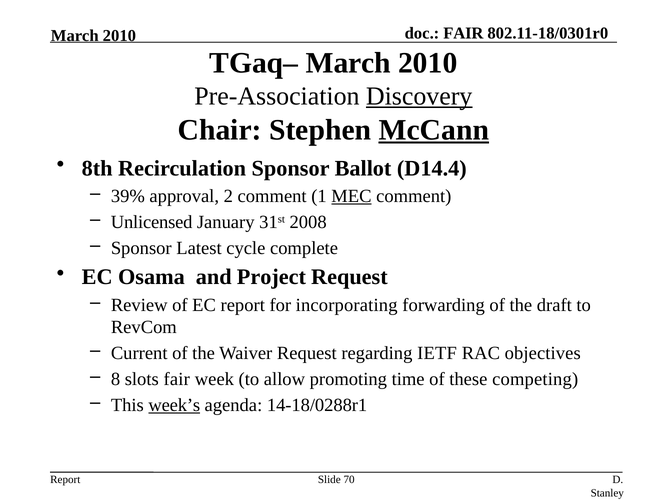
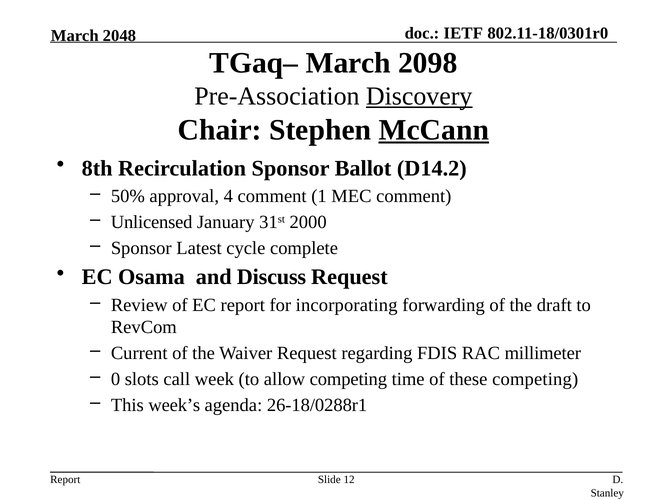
FAIR: FAIR -> IETF (463, 33)
2010: 2010 -> 2048 (119, 36)
TGaq– March 2010: 2010 -> 2098 (428, 63)
D14.4: D14.4 -> D14.2 (432, 168)
39%: 39% -> 50% (128, 196)
2: 2 -> 4 (228, 196)
MEC underline: present -> none (351, 196)
2008: 2008 -> 2000 (308, 222)
Project: Project -> Discuss (271, 277)
IETF: IETF -> FDIS (437, 353)
objectives: objectives -> millimeter (543, 353)
8: 8 -> 0 (116, 379)
slots fair: fair -> call (177, 379)
allow promoting: promoting -> competing (348, 379)
week’s underline: present -> none (174, 405)
14-18/0288r1: 14-18/0288r1 -> 26-18/0288r1 (317, 405)
70: 70 -> 12 (349, 480)
